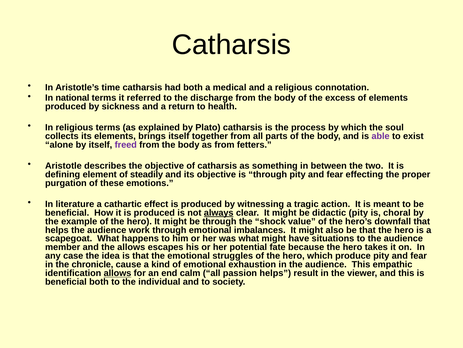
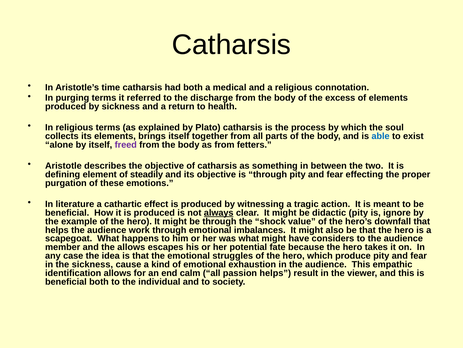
national: national -> purging (72, 98)
able colour: purple -> blue (381, 136)
choral: choral -> ignore (397, 212)
situations: situations -> considers (333, 238)
the chronicle: chronicle -> sickness (92, 264)
allows underline: present -> none (117, 273)
